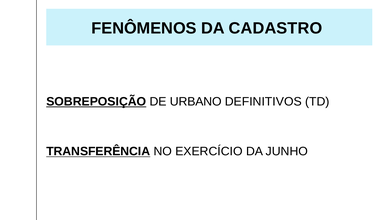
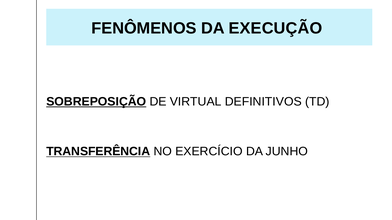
CADASTRO: CADASTRO -> EXECUÇÃO (275, 28)
URBANO: URBANO -> VIRTUAL (196, 102)
